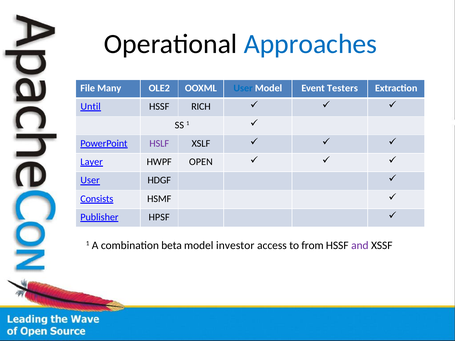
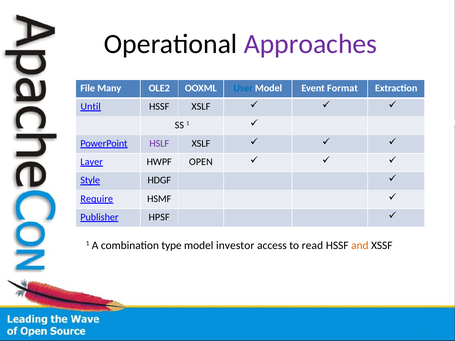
Approaches colour: blue -> purple (310, 44)
Testers: Testers -> Format (342, 88)
HSSF RICH: RICH -> XSLF (201, 107)
User: User -> Style (90, 180)
Consists: Consists -> Require (97, 199)
beta: beta -> type (172, 246)
from: from -> read (312, 246)
and colour: purple -> orange (360, 246)
